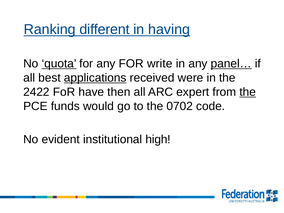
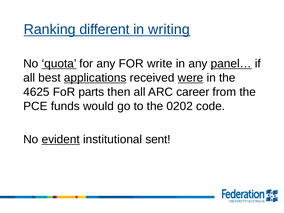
having: having -> writing (169, 30)
were underline: none -> present (191, 78)
2422: 2422 -> 4625 (36, 92)
have: have -> parts (91, 92)
expert: expert -> career (193, 92)
the underline: present -> none (248, 92)
0702: 0702 -> 0202 (180, 106)
evident underline: none -> present (61, 139)
high: high -> sent (158, 139)
